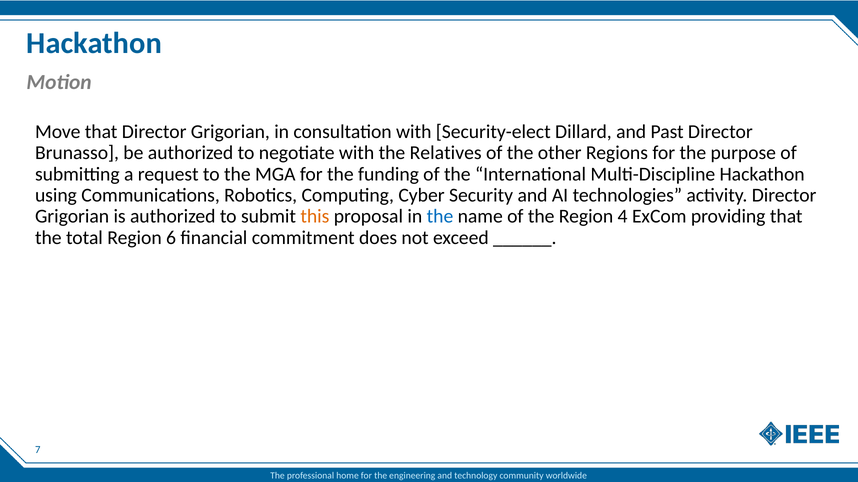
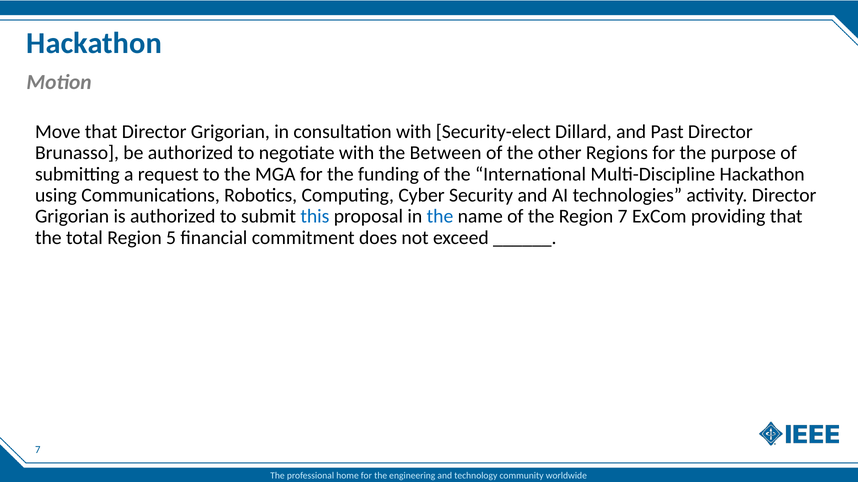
Relatives: Relatives -> Between (446, 153)
this colour: orange -> blue (315, 217)
Region 4: 4 -> 7 (623, 217)
6: 6 -> 5 (171, 238)
